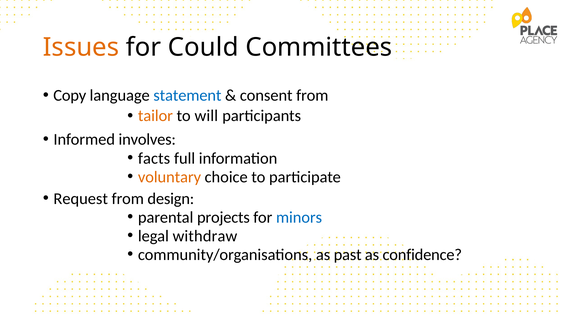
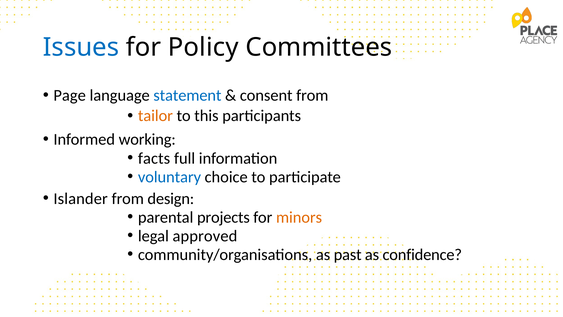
Issues colour: orange -> blue (81, 47)
Could: Could -> Policy (203, 47)
Copy: Copy -> Page (70, 95)
will: will -> this (206, 116)
involves: involves -> working (147, 139)
voluntary colour: orange -> blue (169, 177)
Request: Request -> Islander (81, 199)
minors colour: blue -> orange (299, 217)
withdraw: withdraw -> approved (205, 236)
